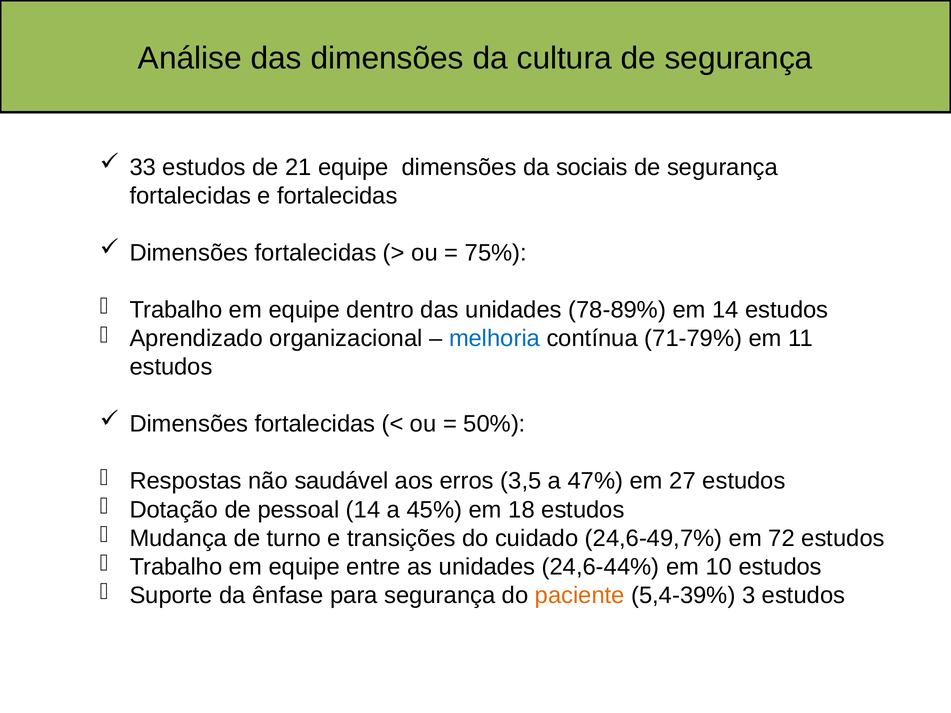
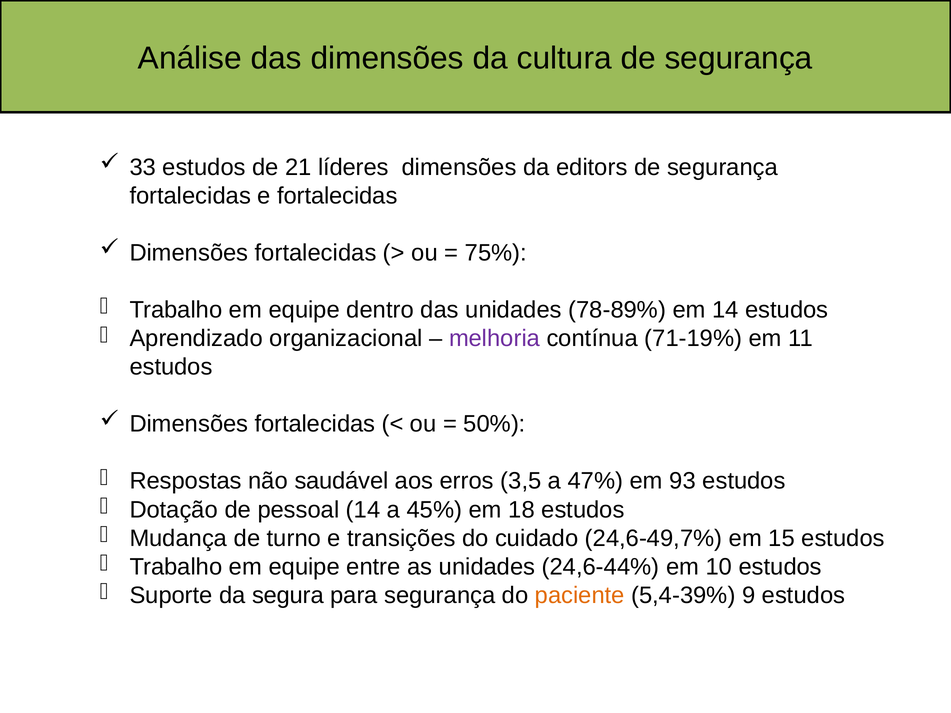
21 equipe: equipe -> líderes (353, 167)
sociais: sociais -> editors (592, 167)
melhoria colour: blue -> purple (495, 339)
71-79%: 71-79% -> 71-19% (693, 339)
27: 27 -> 93 (683, 481)
72: 72 -> 15 (782, 538)
ênfase: ênfase -> segura (288, 595)
3: 3 -> 9 (749, 595)
